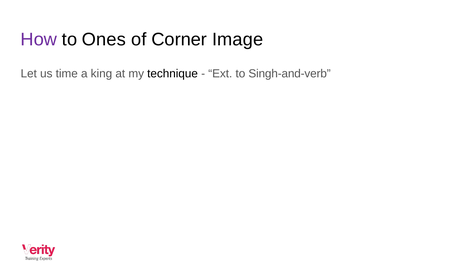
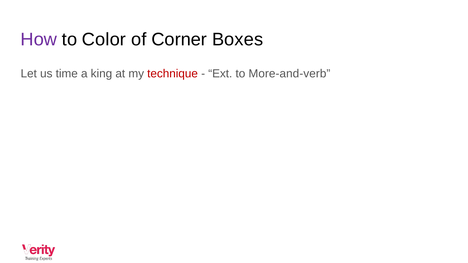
Ones: Ones -> Color (104, 40)
Image: Image -> Boxes (238, 40)
technique colour: black -> red (173, 74)
Singh-and-verb: Singh-and-verb -> More-and-verb (289, 74)
